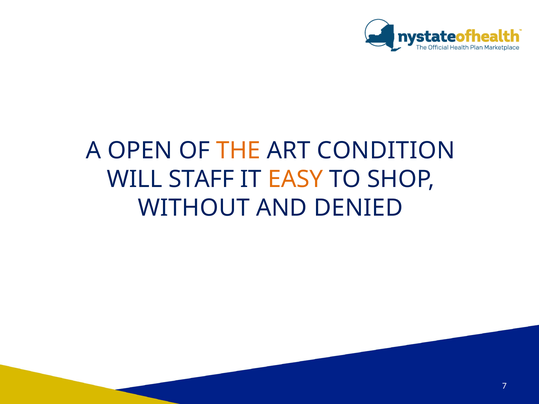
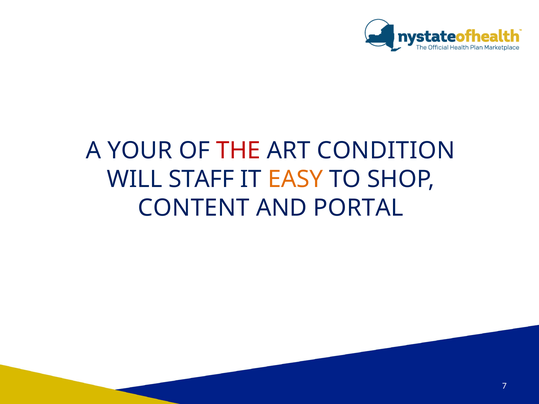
OPEN: OPEN -> YOUR (140, 151)
THE colour: orange -> red (238, 151)
WITHOUT: WITHOUT -> CONTENT (194, 208)
DENIED: DENIED -> PORTAL (358, 208)
